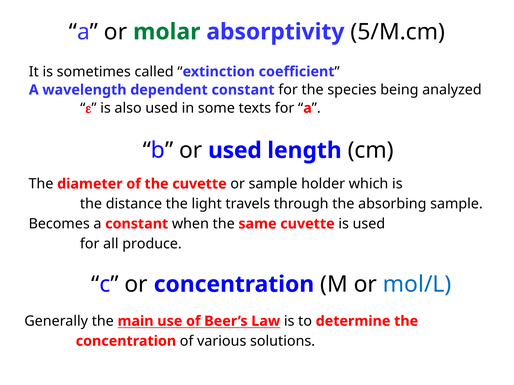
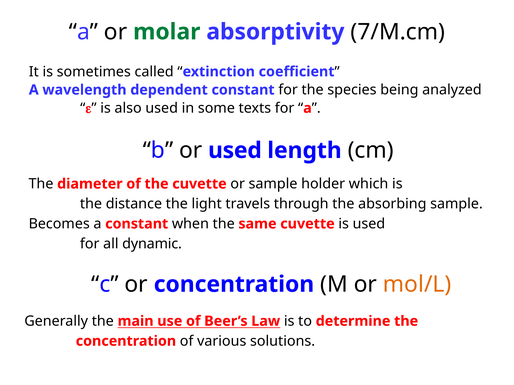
5/M.cm: 5/M.cm -> 7/M.cm (398, 32)
produce: produce -> dynamic (152, 244)
mol/L colour: blue -> orange (417, 285)
